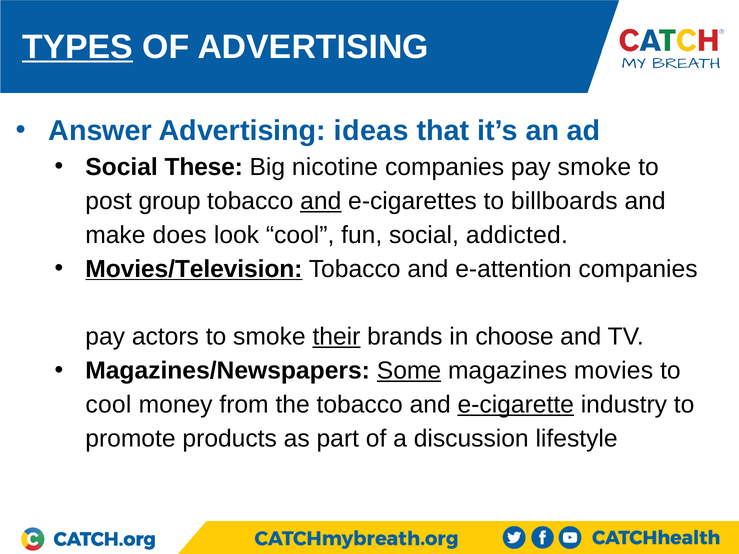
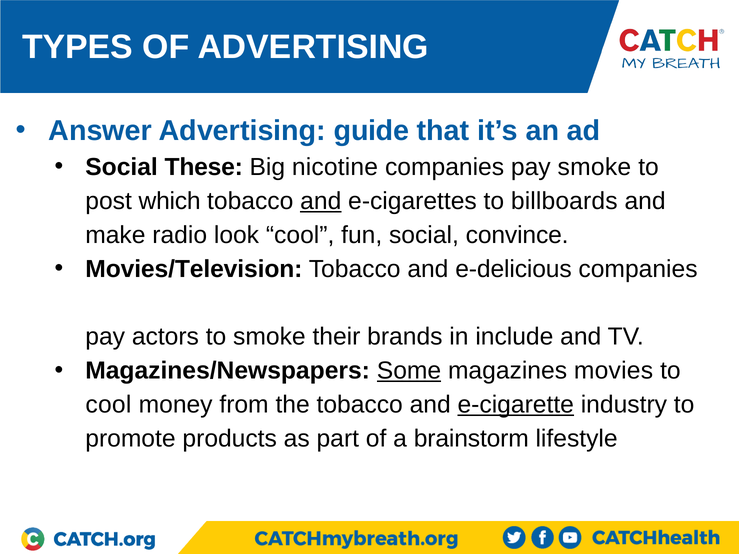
TYPES underline: present -> none (78, 47)
ideas: ideas -> guide (372, 131)
group: group -> which (170, 201)
does: does -> radio (180, 235)
addicted: addicted -> convince (517, 235)
Movies/Television underline: present -> none (194, 269)
e-attention: e-attention -> e-delicious (514, 269)
their underline: present -> none (336, 337)
choose: choose -> include (514, 337)
discussion: discussion -> brainstorm (471, 439)
